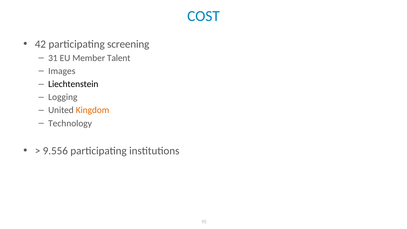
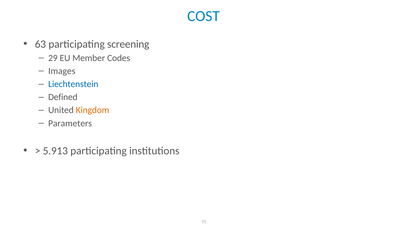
42: 42 -> 63 (40, 44)
31: 31 -> 29 (53, 58)
Talent: Talent -> Codes (119, 58)
Liechtenstein colour: black -> blue (73, 84)
Logging: Logging -> Defined (63, 97)
Technology: Technology -> Parameters (70, 123)
9.556: 9.556 -> 5.913 (55, 151)
